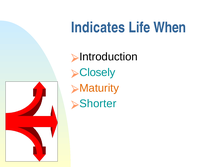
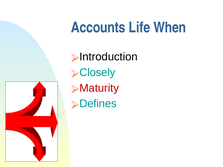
Indicates: Indicates -> Accounts (98, 28)
Maturity colour: orange -> red (99, 88)
Shorter: Shorter -> Defines (98, 104)
